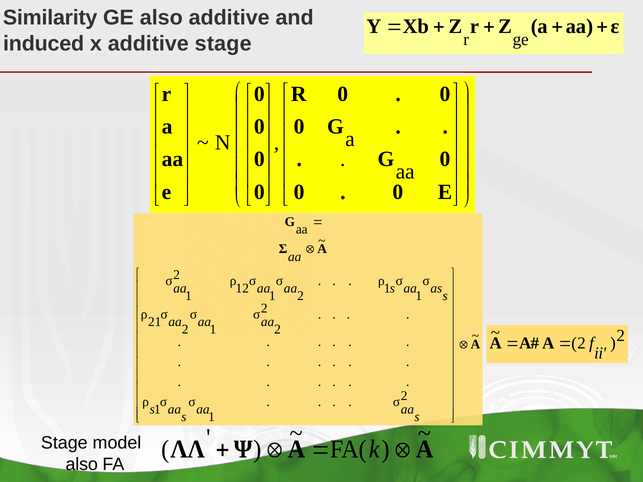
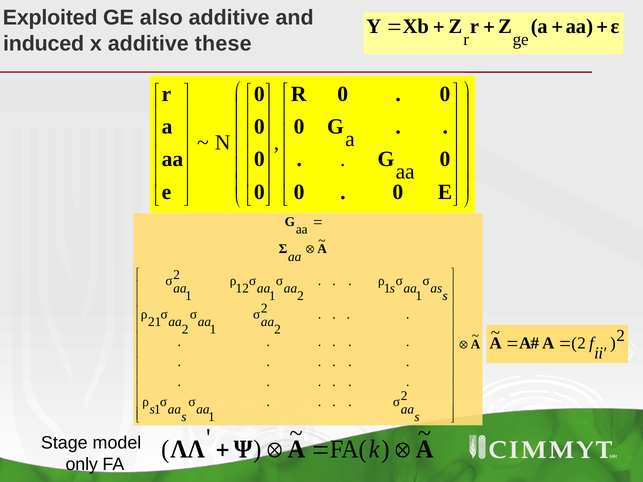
Similarity: Similarity -> Exploited (50, 18)
additive stage: stage -> these (223, 44)
also: also -> only (82, 464)
